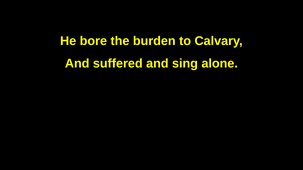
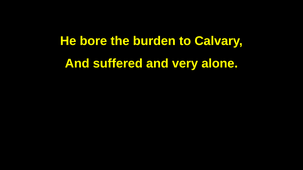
sing: sing -> very (185, 64)
